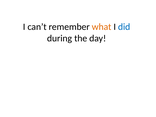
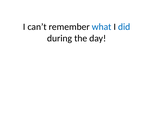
what colour: orange -> blue (102, 27)
